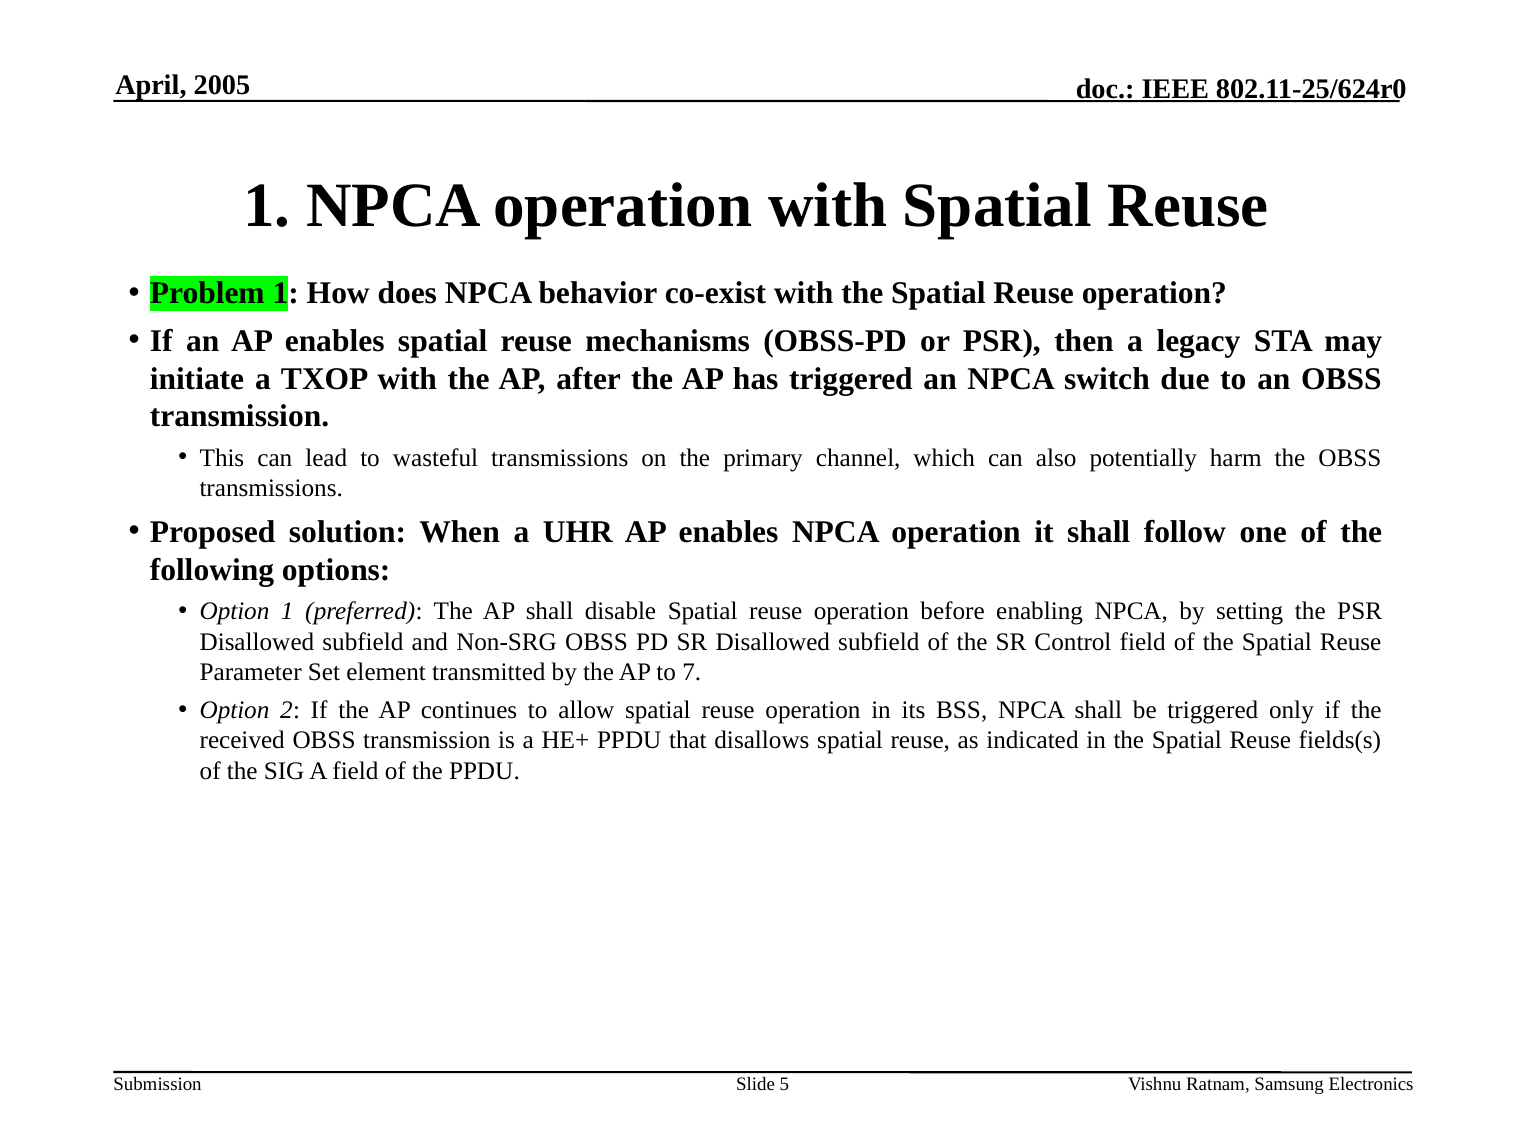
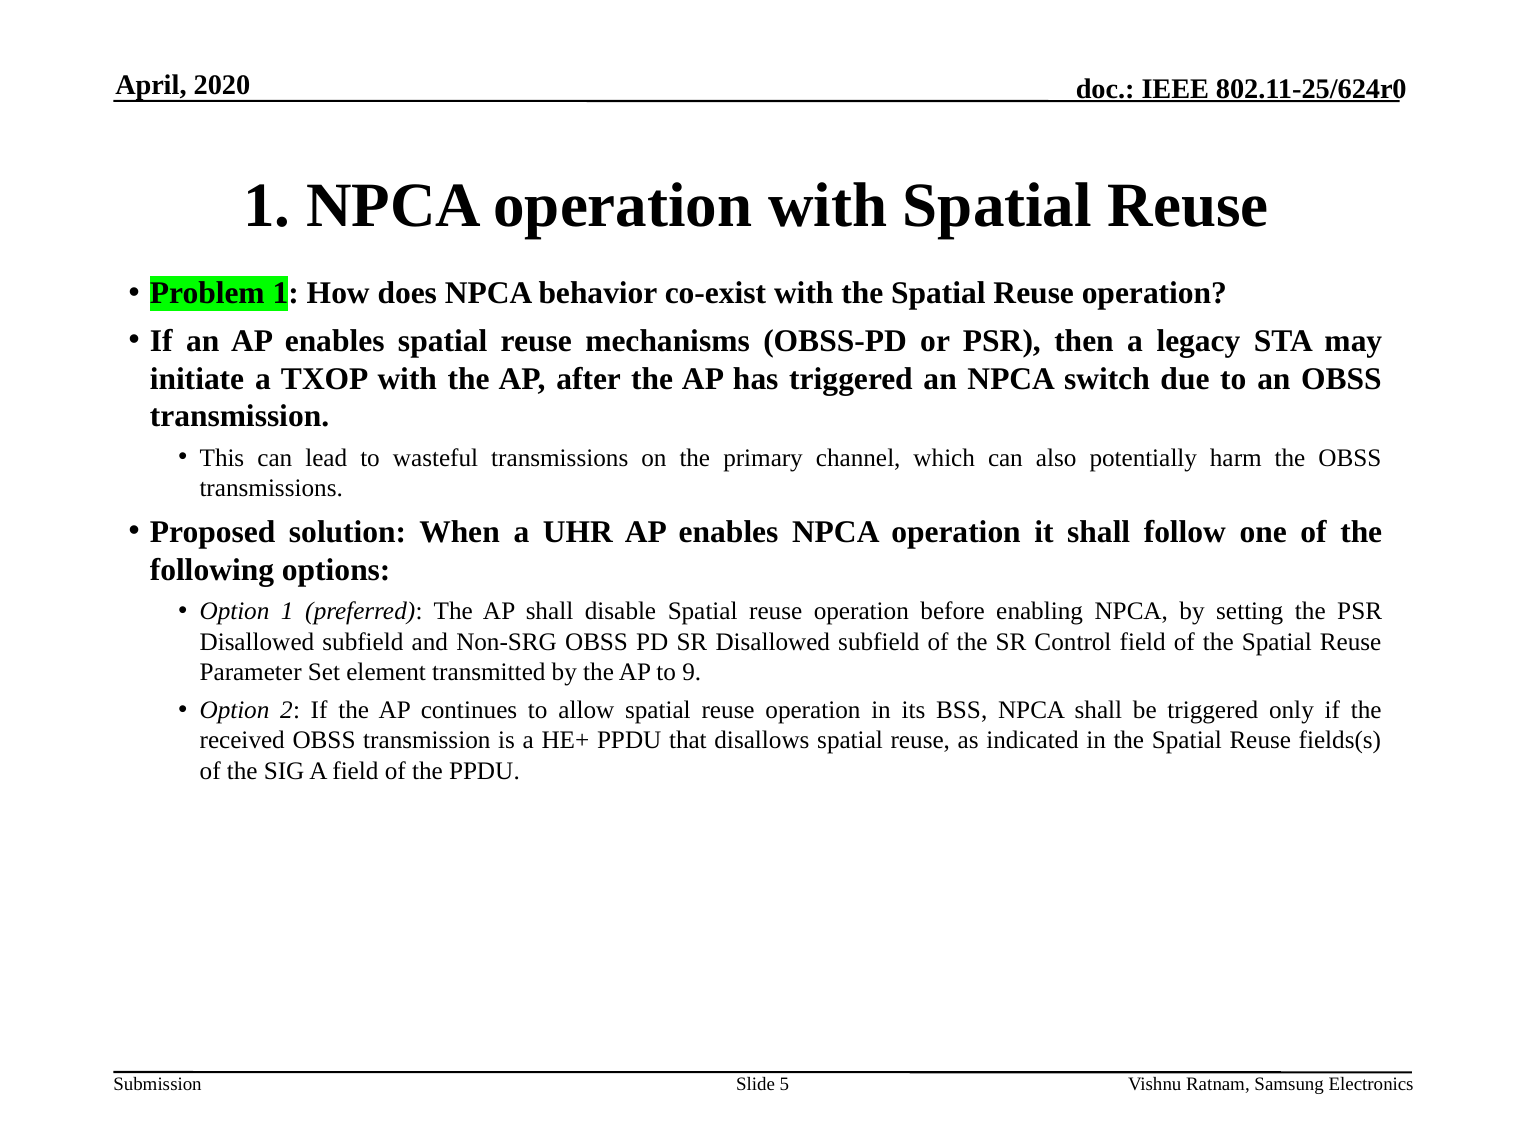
2005: 2005 -> 2020 (222, 85)
7: 7 -> 9 (692, 672)
